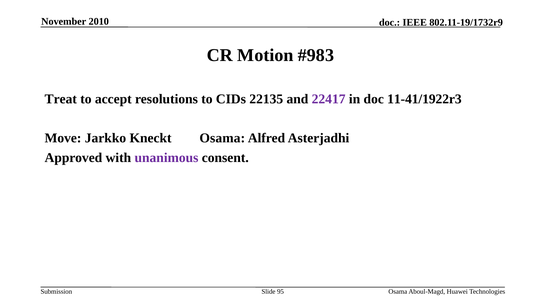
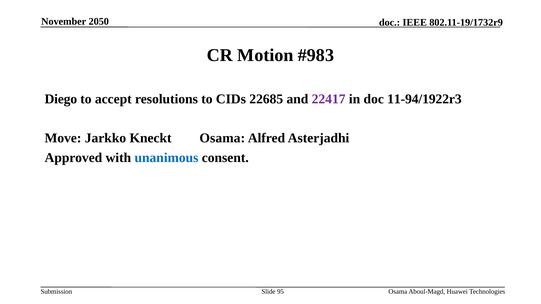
2010: 2010 -> 2050 (99, 22)
Treat: Treat -> Diego (61, 99)
22135: 22135 -> 22685 (266, 99)
11-41/1922r3: 11-41/1922r3 -> 11-94/1922r3 (424, 99)
unanimous colour: purple -> blue (166, 158)
